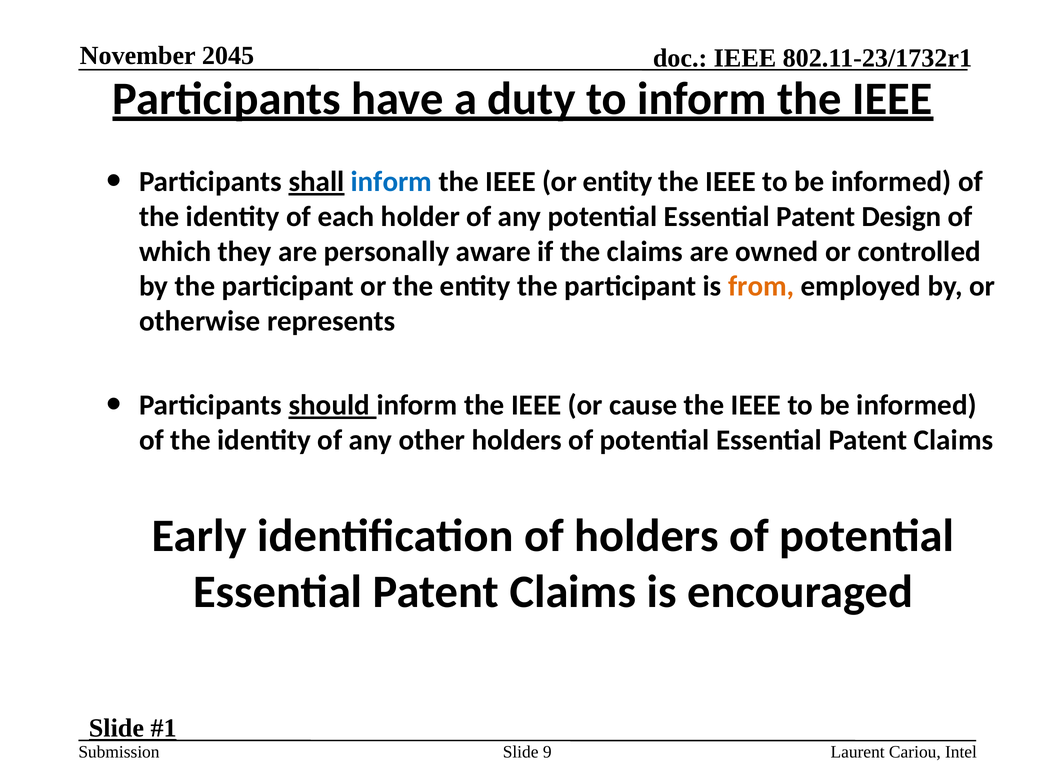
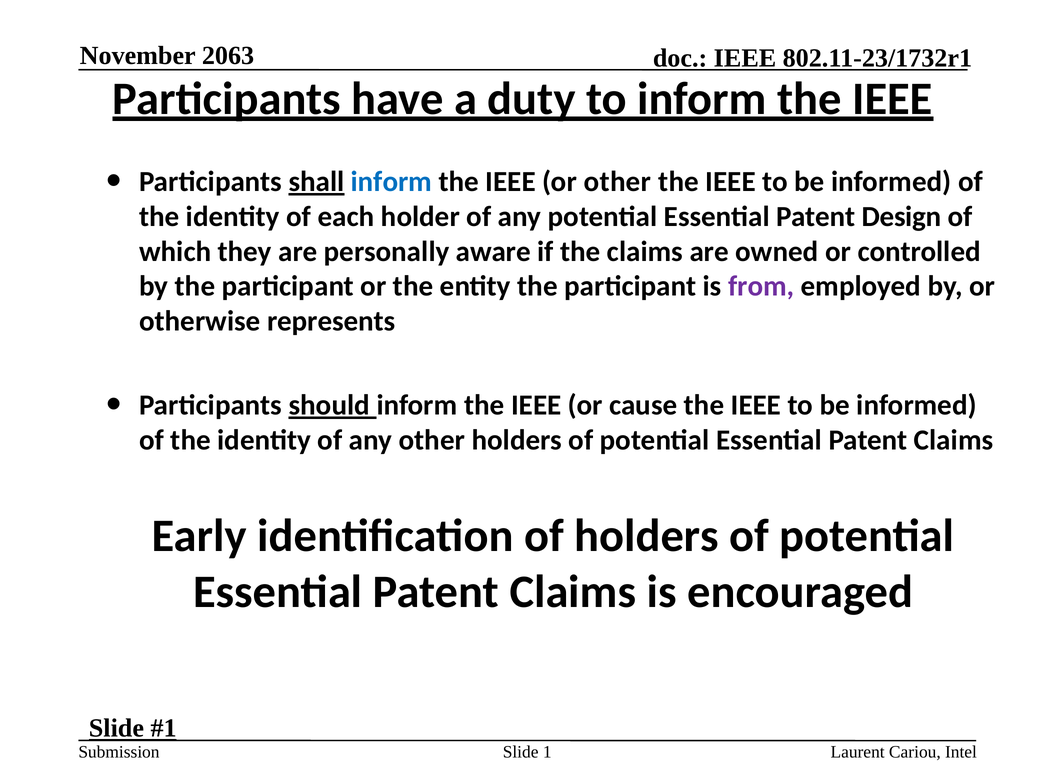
2045: 2045 -> 2063 (228, 55)
or entity: entity -> other (618, 182)
from colour: orange -> purple (761, 286)
9: 9 -> 1 (547, 752)
